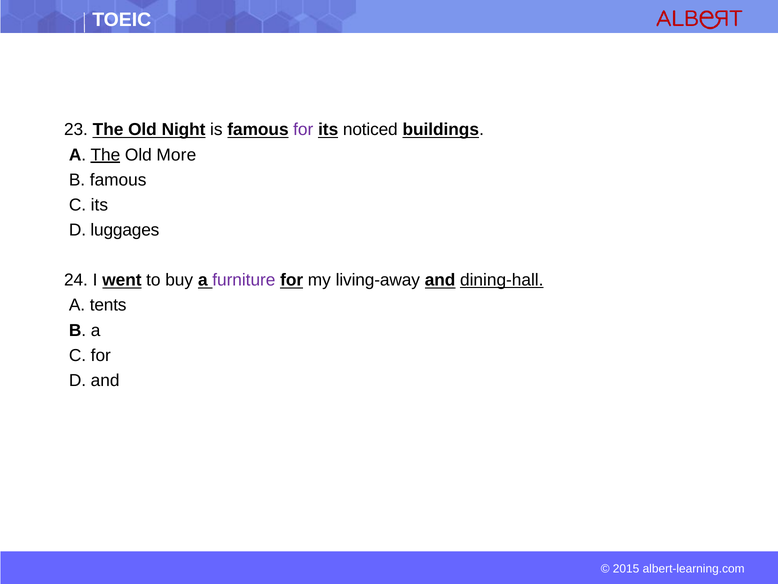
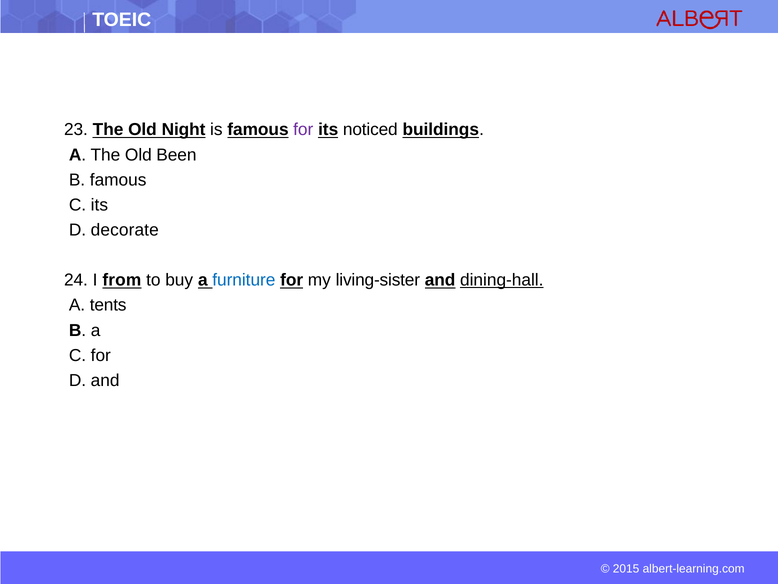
The underline: present -> none (105, 155)
More: More -> Been (176, 155)
luggages: luggages -> decorate (125, 230)
went: went -> from (122, 280)
furniture colour: purple -> blue (244, 280)
living-away: living-away -> living-sister (378, 280)
